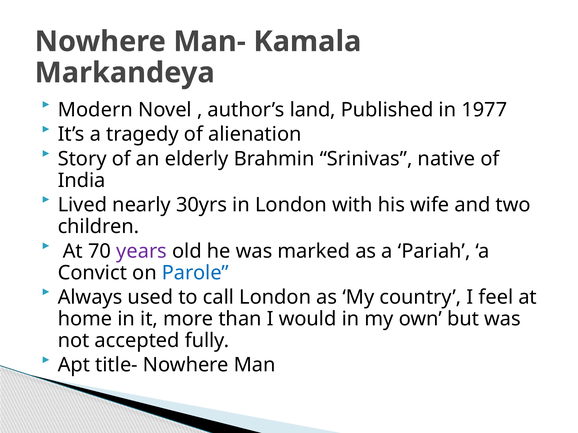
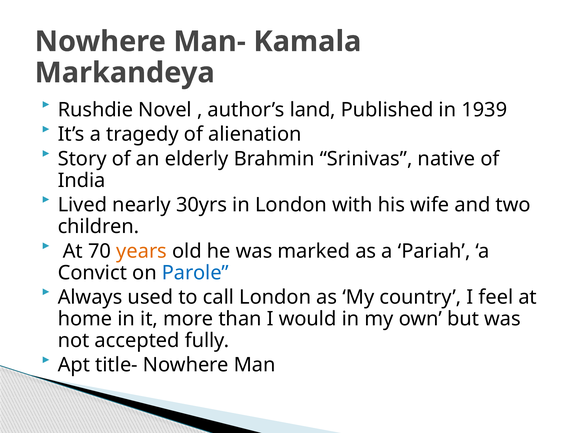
Modern: Modern -> Rushdie (95, 110)
1977: 1977 -> 1939 (484, 110)
years colour: purple -> orange (142, 251)
